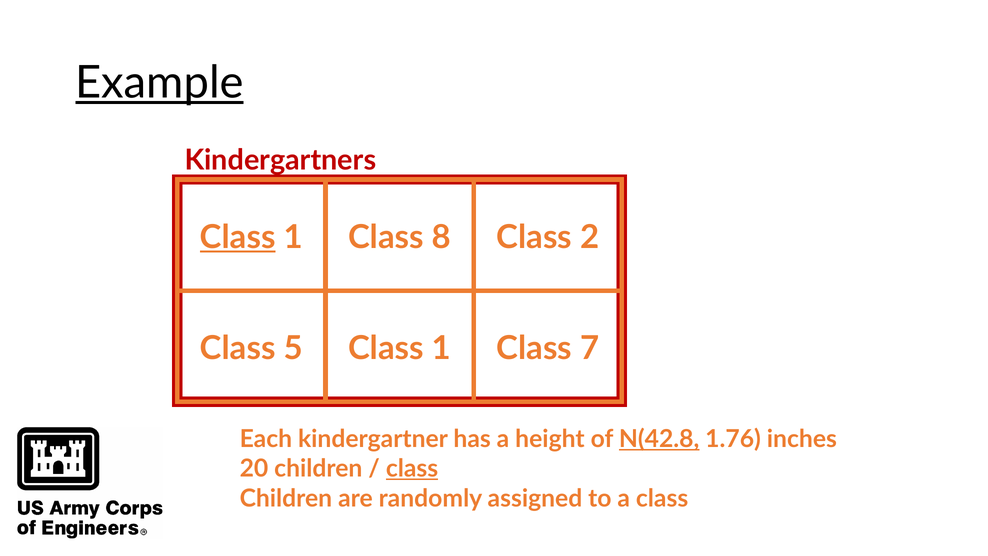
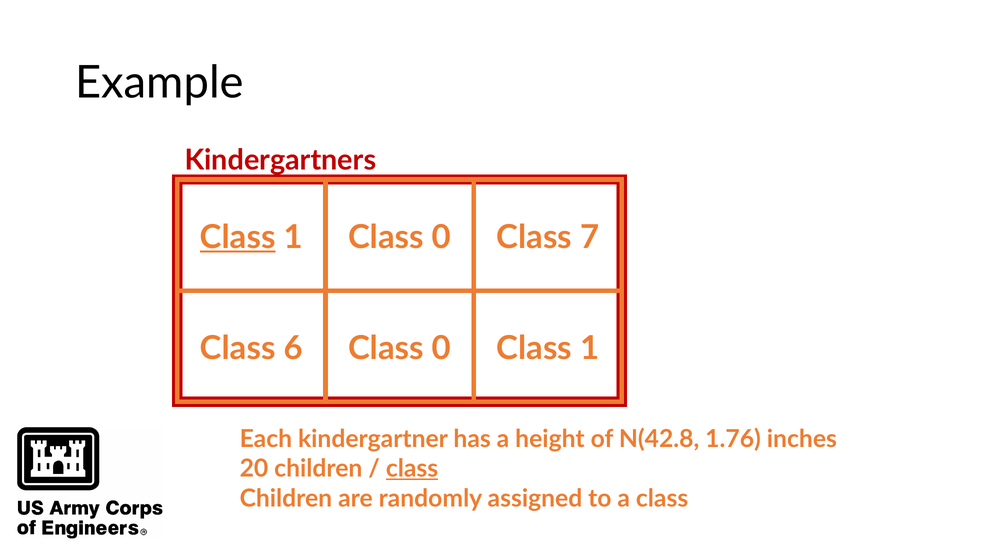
Example underline: present -> none (159, 83)
1 Class 8: 8 -> 0 (441, 237)
2: 2 -> 7 (590, 237)
5: 5 -> 6 (293, 348)
1: 1 -> 0 (441, 348)
7: 7 -> 1 (590, 348)
N(42.8 underline: present -> none (659, 439)
